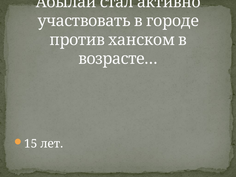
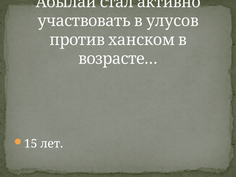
городе: городе -> улусов (172, 21)
